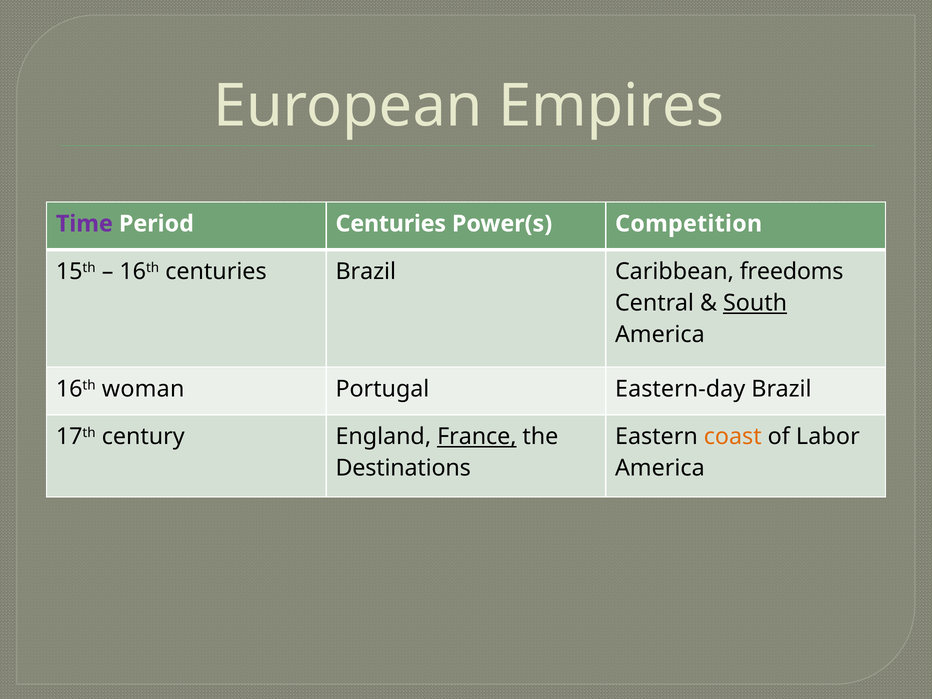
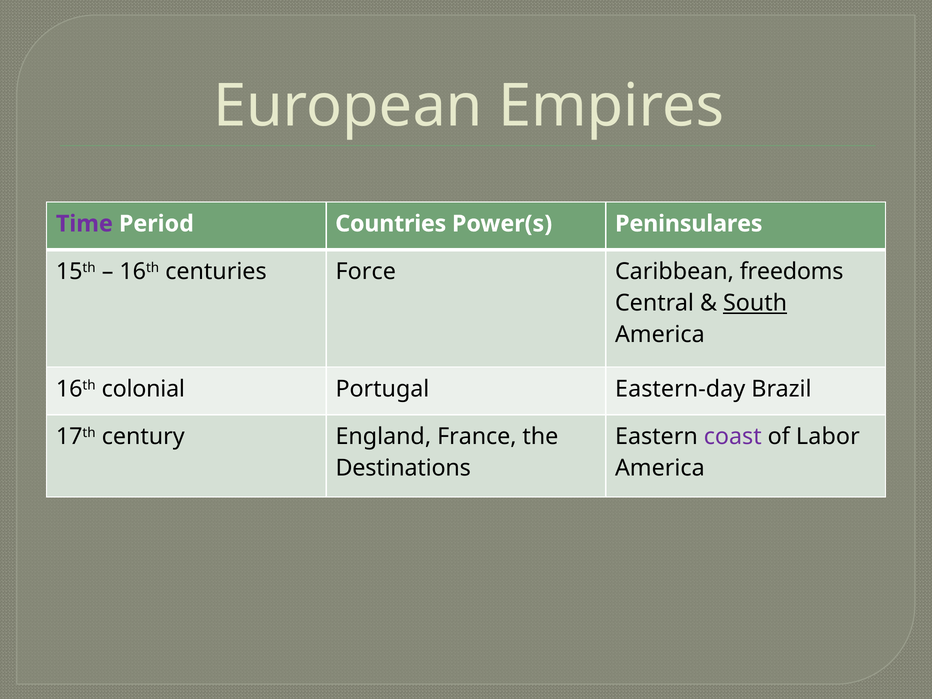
Period Centuries: Centuries -> Countries (391, 224)
Competition: Competition -> Peninsulares (689, 224)
centuries Brazil: Brazil -> Force (366, 271)
woman: woman -> colonial (143, 389)
France underline: present -> none (477, 437)
coast colour: orange -> purple (733, 437)
